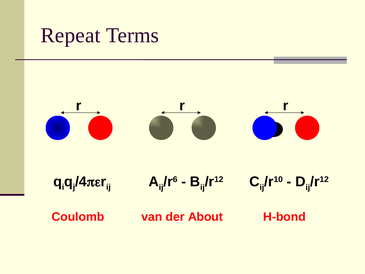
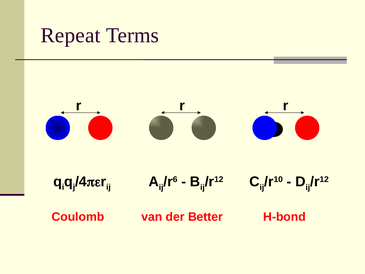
About: About -> Better (205, 217)
